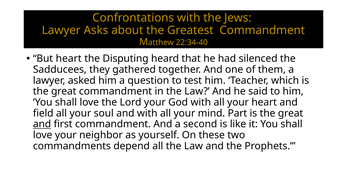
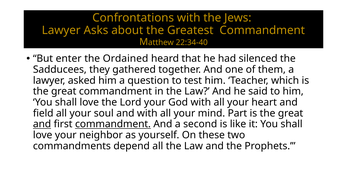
But heart: heart -> enter (69, 59)
Disputing: Disputing -> Ordained (126, 59)
commandment underline: none -> present (113, 124)
